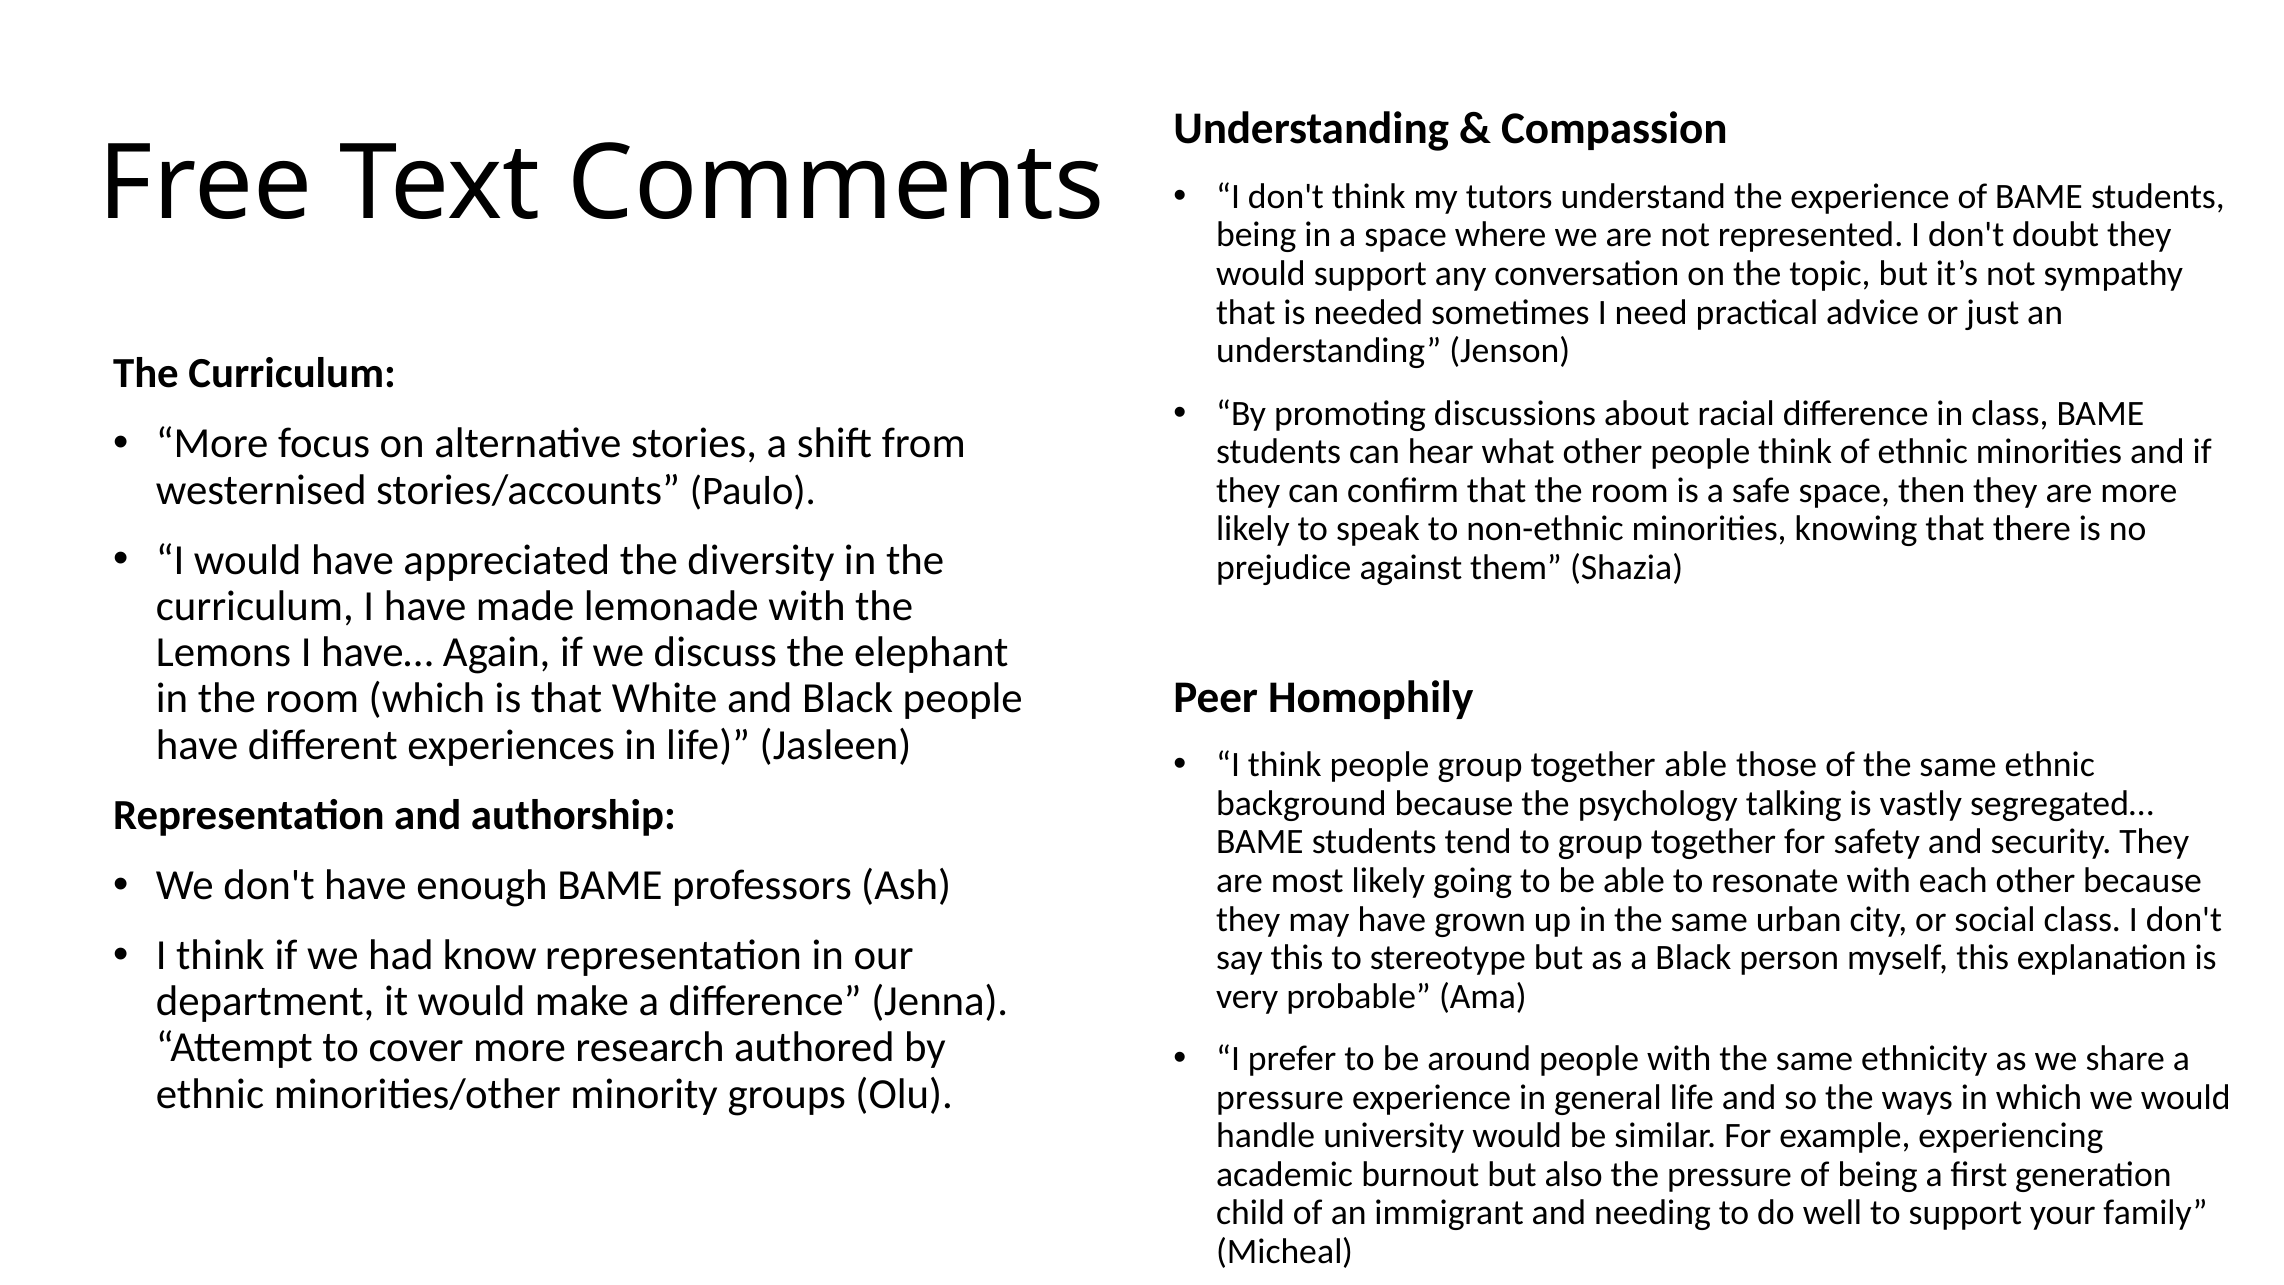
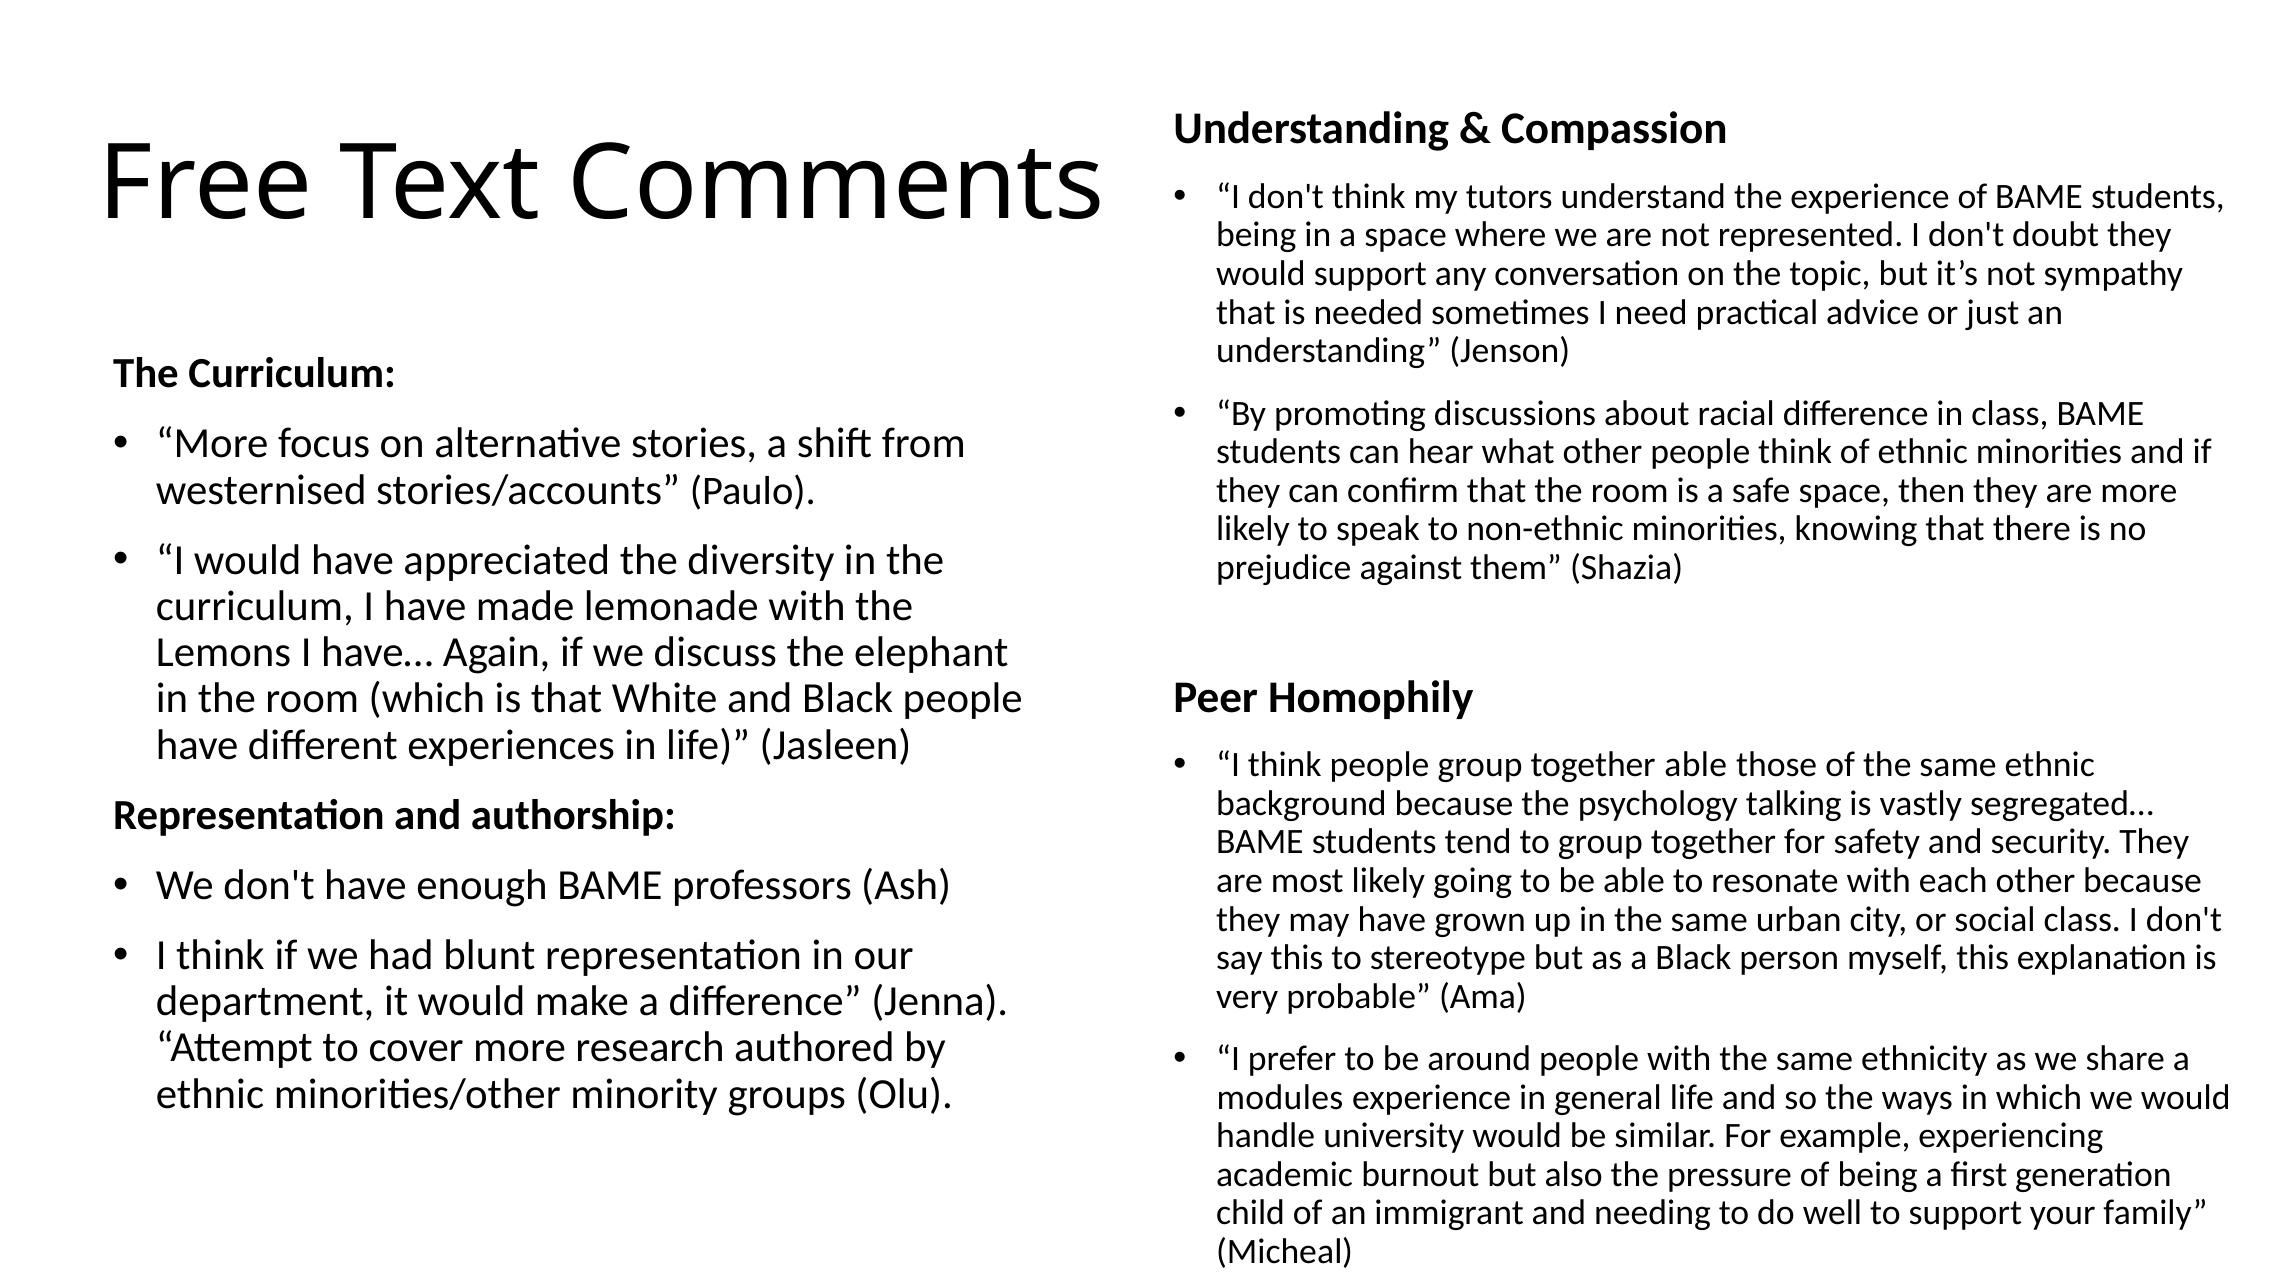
know: know -> blunt (489, 955)
pressure: pressure -> modules (1280, 1097)
